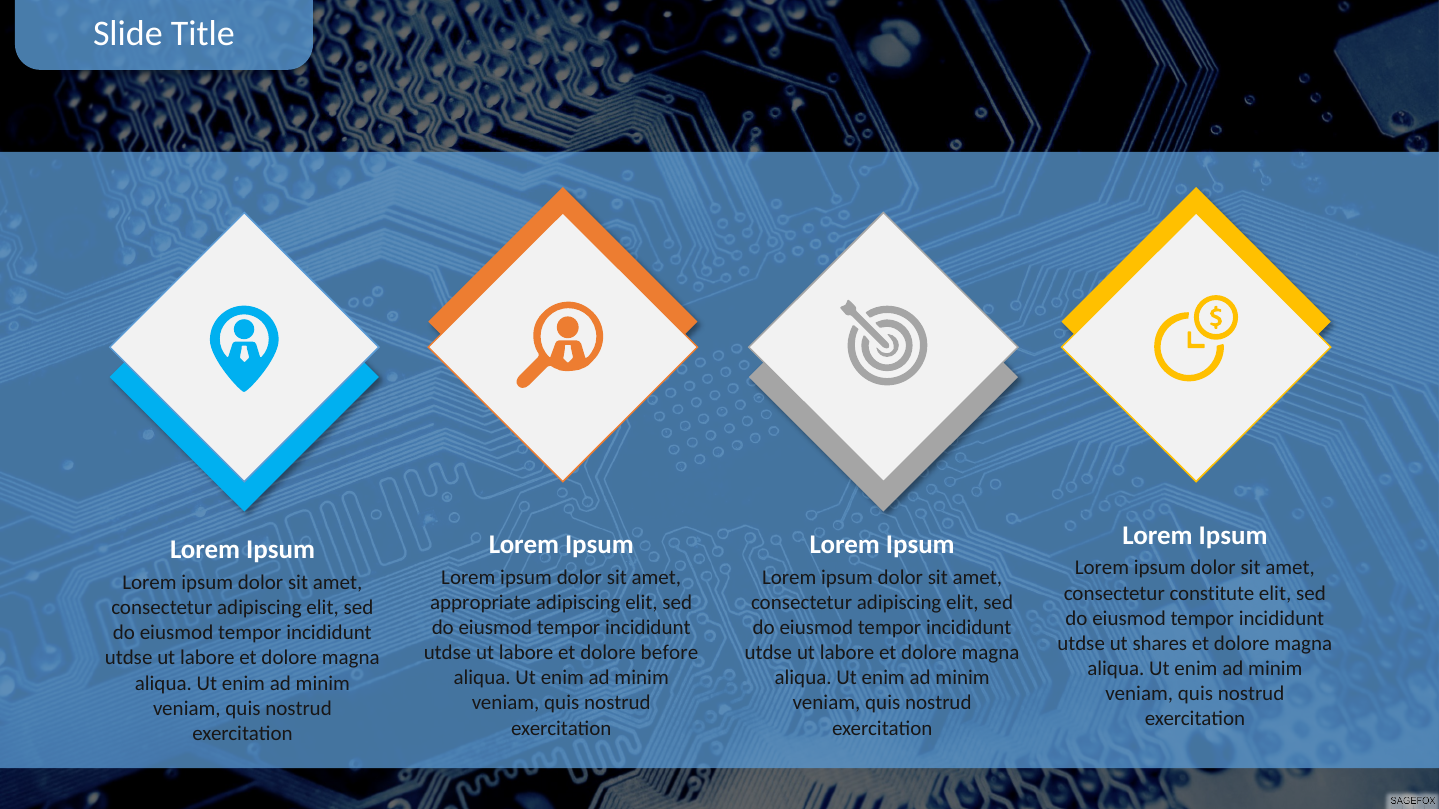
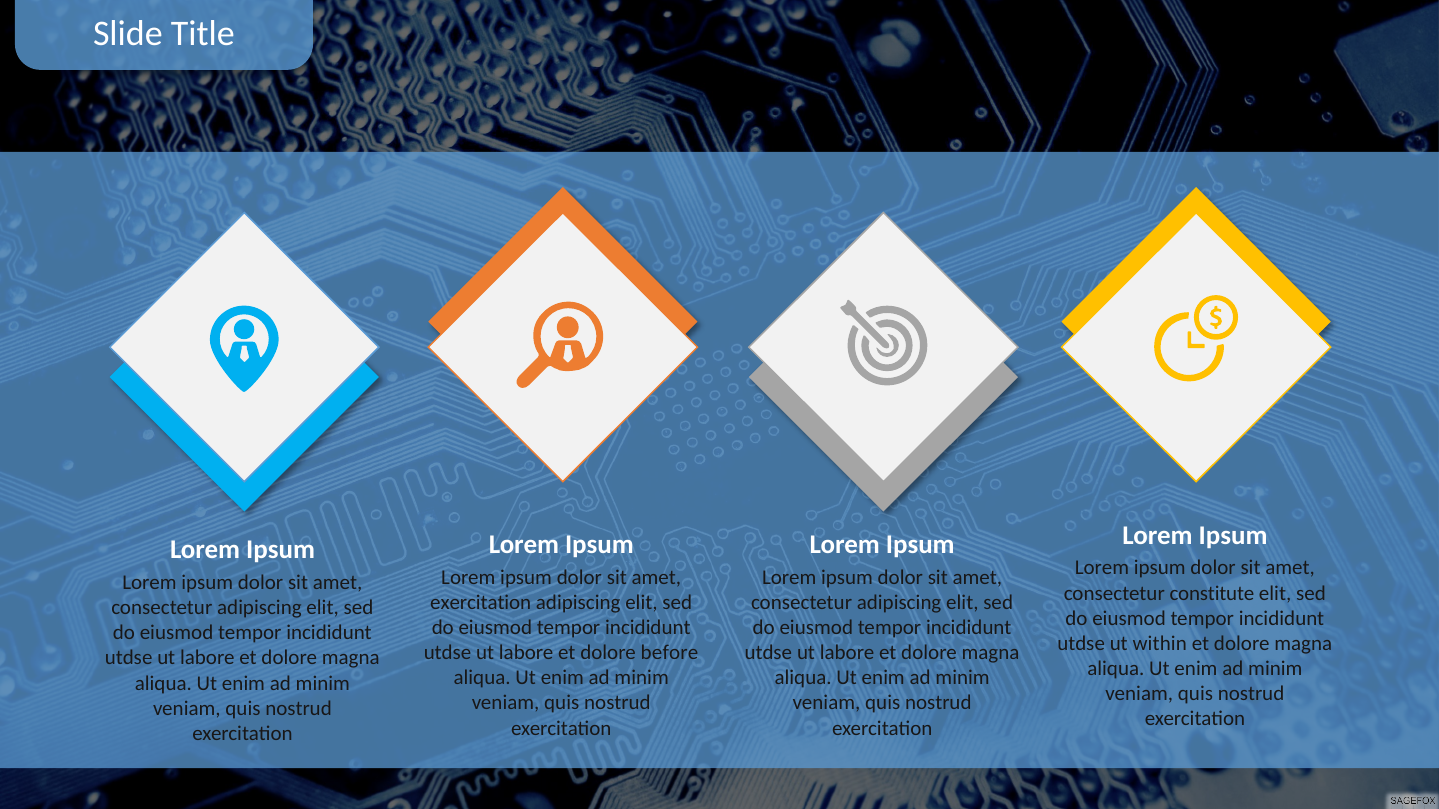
appropriate: appropriate -> exercitation (481, 603)
shares: shares -> within (1160, 644)
